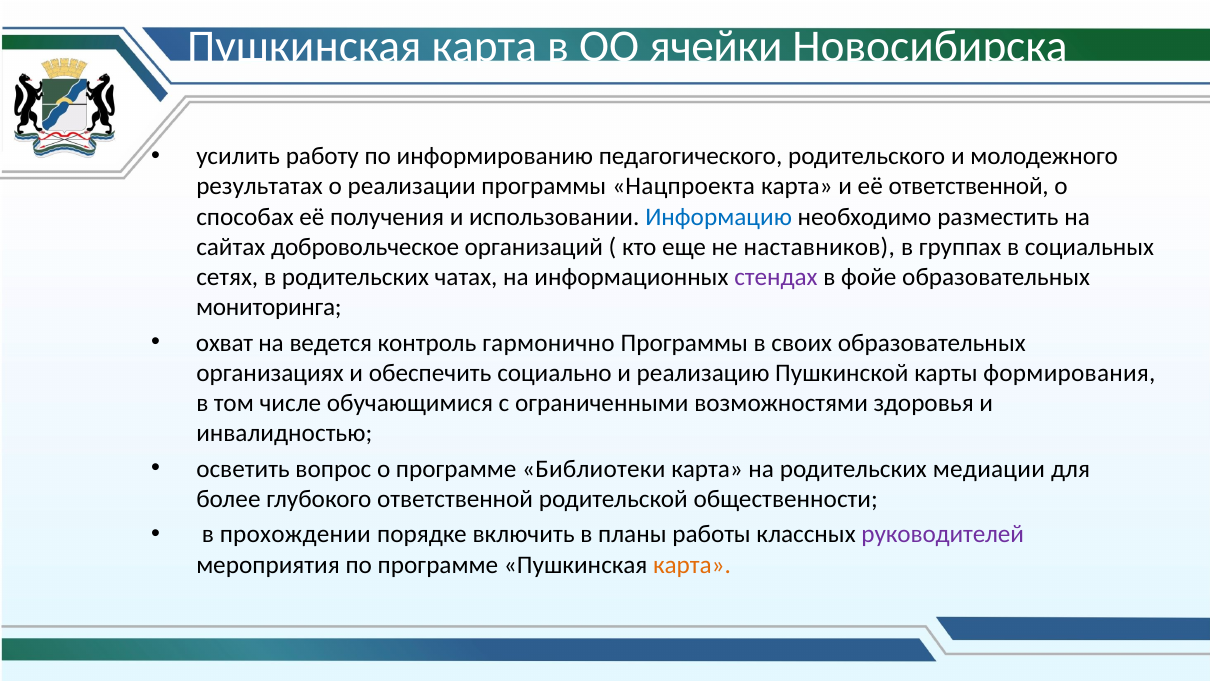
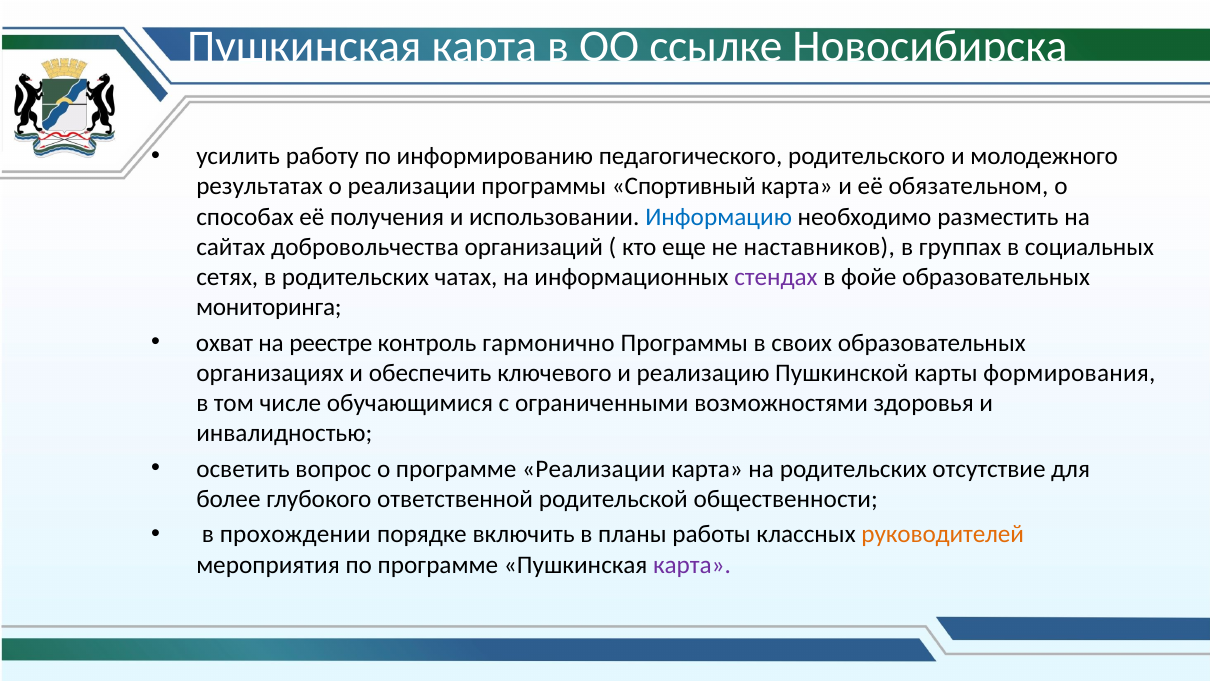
ячейки: ячейки -> ссылке (716, 46)
Нацпроекта: Нацпроекта -> Спортивный (684, 186)
её ответственной: ответственной -> обязательном (968, 186)
добровольческое: добровольческое -> добровольчества (365, 247)
ведется: ведется -> реестре (331, 343)
социально: социально -> ключевого (554, 373)
программе Библиотеки: Библиотеки -> Реализации (594, 469)
медиации: медиации -> отсутствие (989, 469)
руководителей colour: purple -> orange (943, 534)
карта colour: orange -> purple (692, 565)
